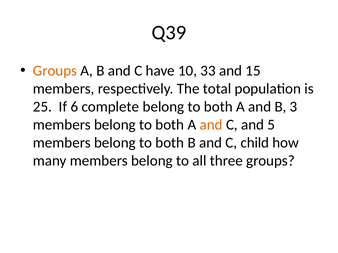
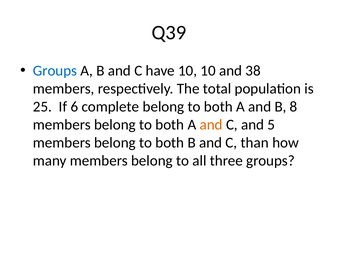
Groups colour: orange -> blue (55, 71)
10 33: 33 -> 10 (208, 71)
15: 15 -> 38 (253, 71)
3: 3 -> 8 (294, 107)
child: child -> than (255, 143)
